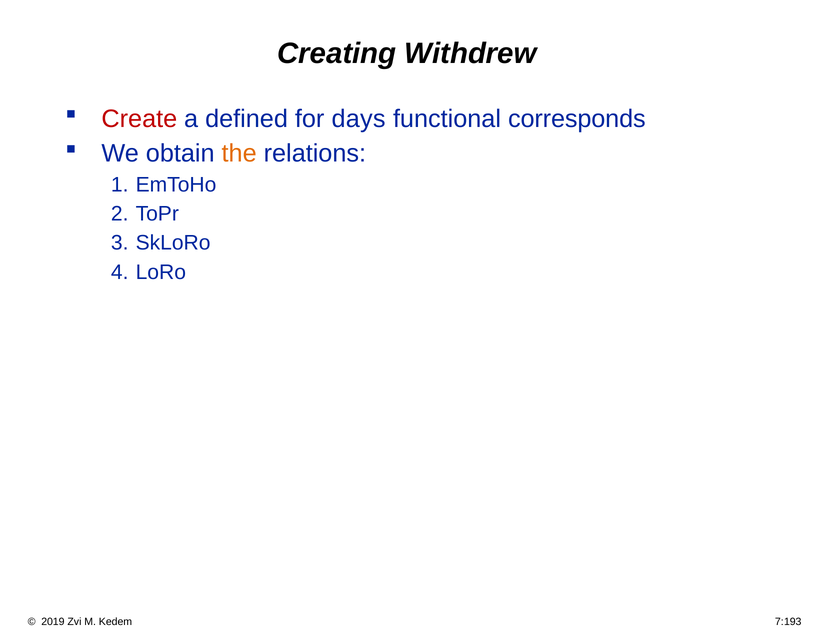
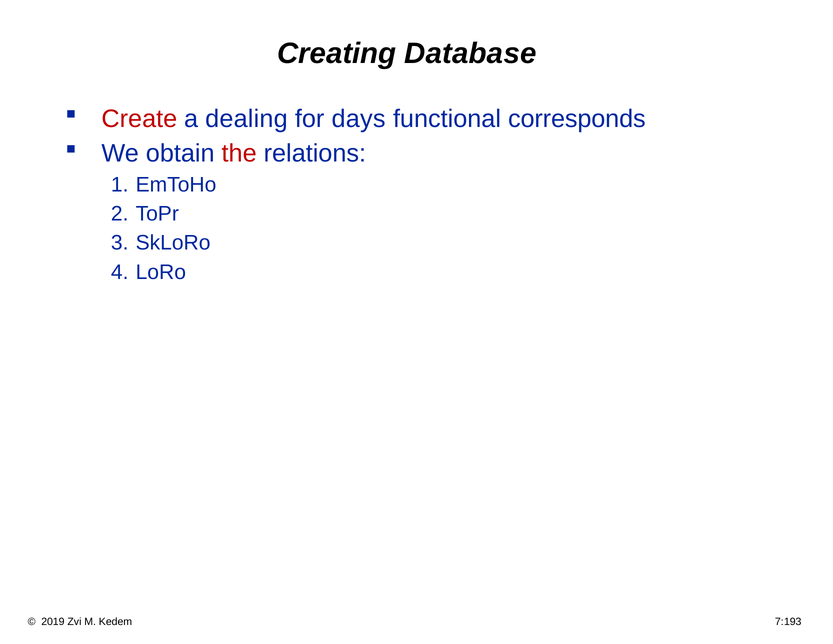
Withdrew: Withdrew -> Database (470, 53)
defined: defined -> dealing (246, 119)
the colour: orange -> red (239, 153)
